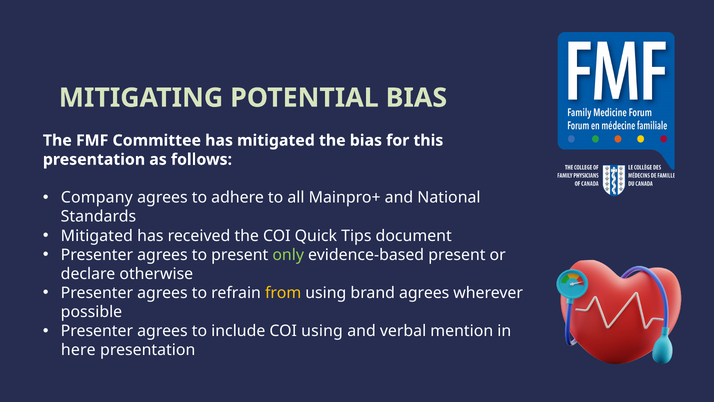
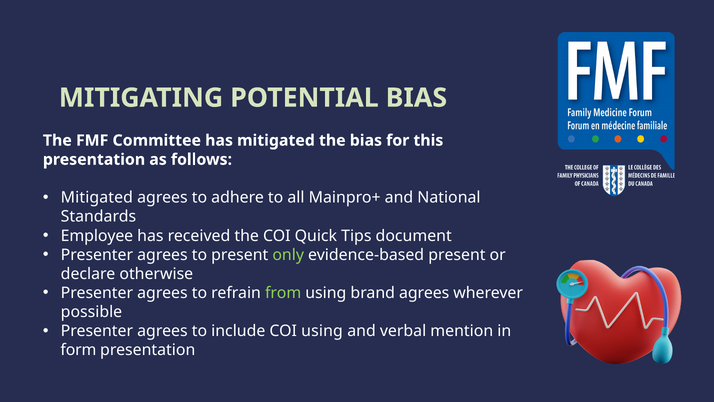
Company: Company -> Mitigated (97, 197)
Mitigated: Mitigated -> Employee (97, 236)
from colour: yellow -> light green (283, 293)
here: here -> form (78, 350)
